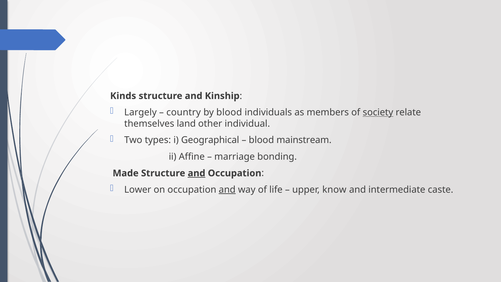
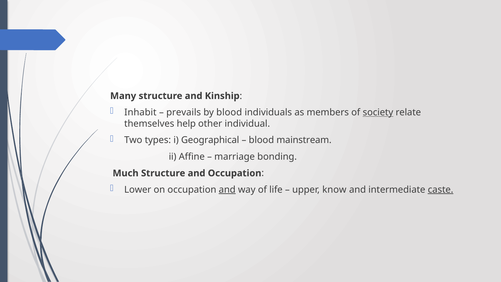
Kinds: Kinds -> Many (123, 96)
Largely: Largely -> Inhabit (140, 112)
country: country -> prevails (184, 112)
land: land -> help (186, 124)
Made: Made -> Much (126, 173)
and underline: present -> none (197, 173)
caste underline: none -> present (441, 190)
